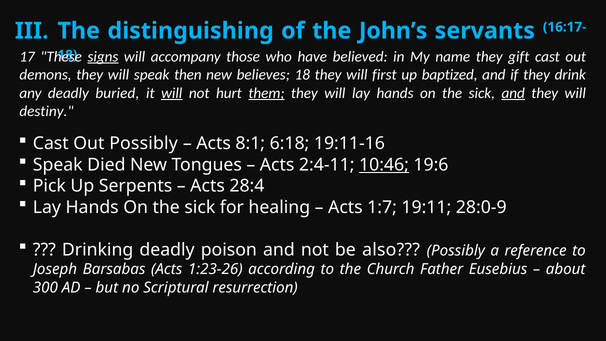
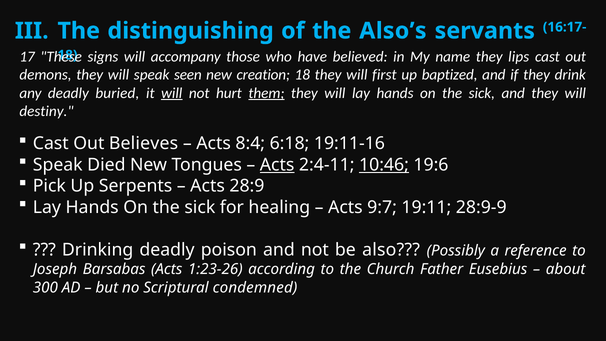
John’s: John’s -> Also’s (393, 31)
signs underline: present -> none (103, 57)
gift: gift -> lips (519, 57)
then: then -> seen (188, 75)
believes: believes -> creation (263, 75)
and underline: present -> none (513, 93)
Out Possibly: Possibly -> Believes (144, 144)
8:1: 8:1 -> 8:4 (250, 144)
Acts underline: none -> present (277, 165)
28:4: 28:4 -> 28:9 (247, 186)
1:7: 1:7 -> 9:7 (382, 207)
28:0-9: 28:0-9 -> 28:9-9 (481, 207)
resurrection: resurrection -> condemned (255, 287)
